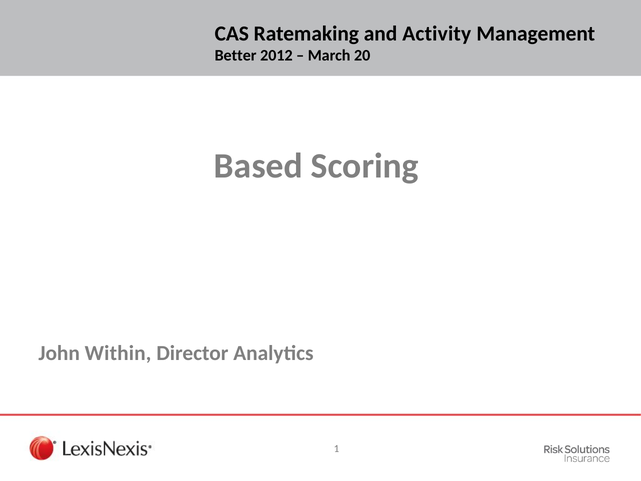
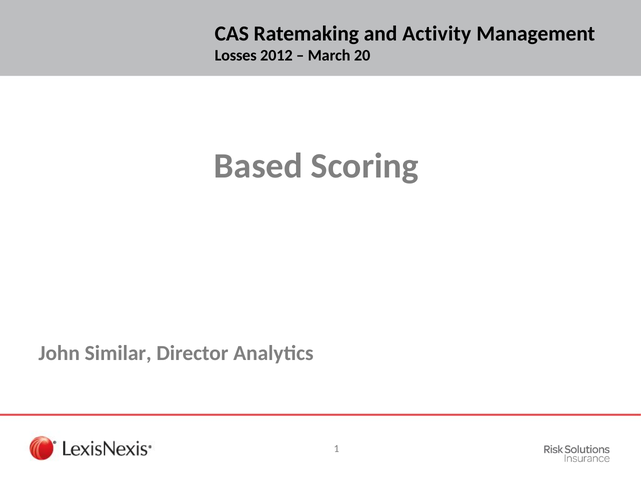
Better: Better -> Losses (236, 56)
Within: Within -> Similar (118, 353)
